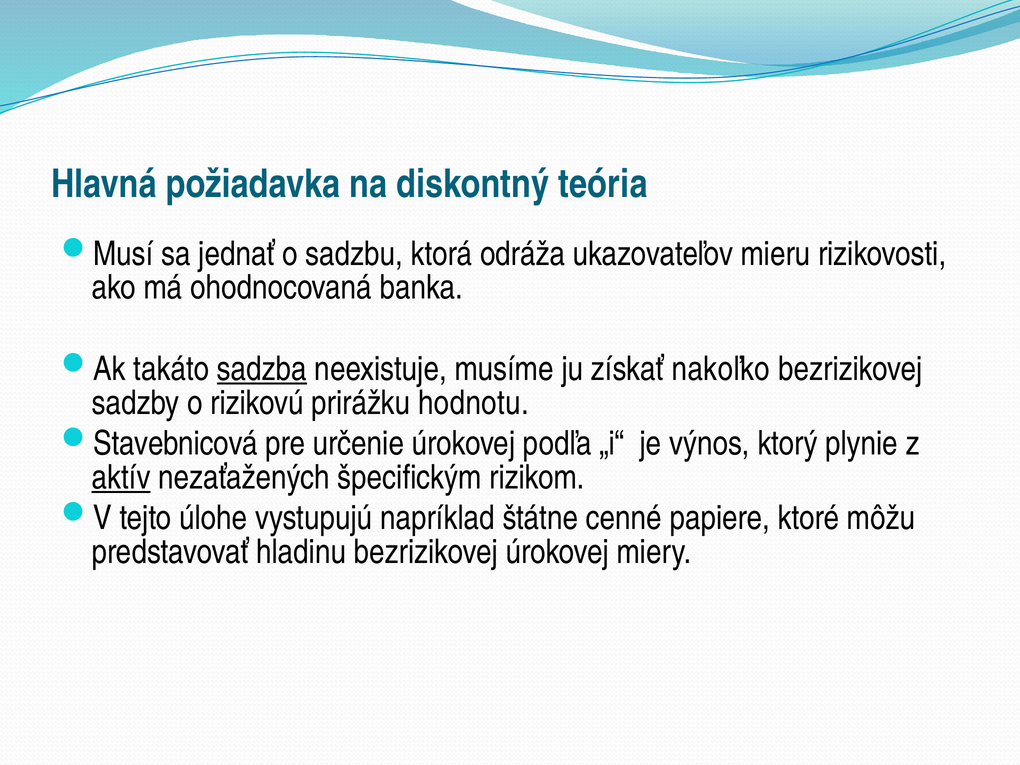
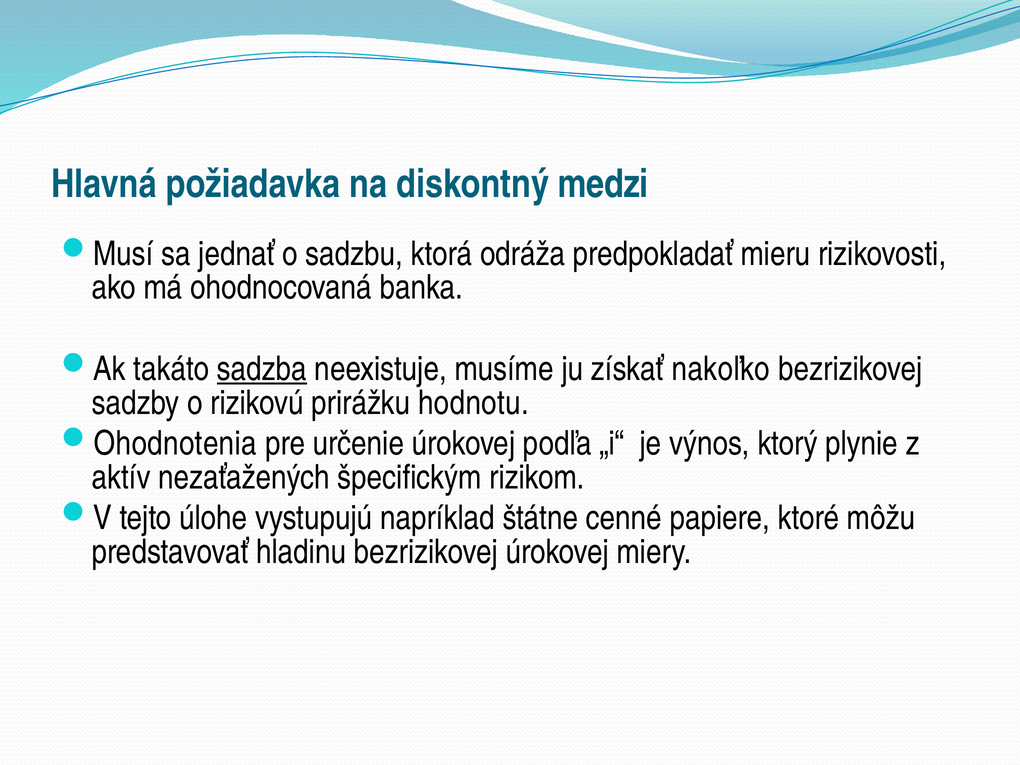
teória: teória -> medzi (603, 184)
ukazovateľov: ukazovateľov -> predpokladať (653, 254)
Stavebnicová: Stavebnicová -> Ohodnotenia (175, 443)
aktív underline: present -> none (121, 477)
